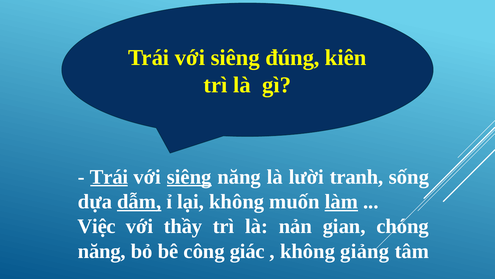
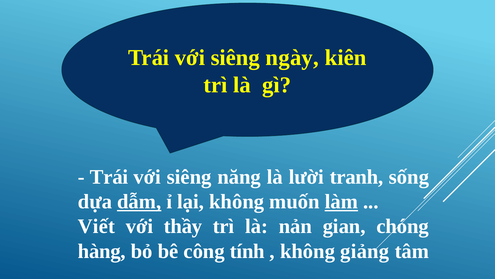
đúng: đúng -> ngày (292, 58)
Trái underline: present -> none (109, 177)
siêng underline: present -> none (189, 177)
Việc: Việc -> Viết (96, 226)
năng: năng -> hàng (102, 251)
giác: giác -> tính (247, 251)
